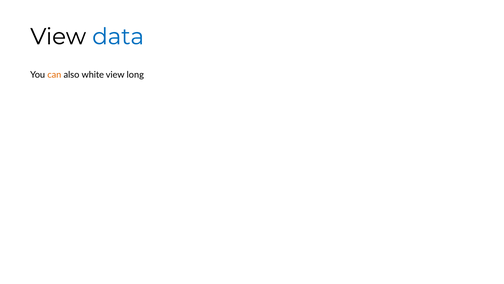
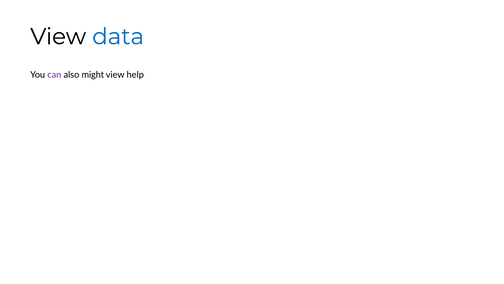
can colour: orange -> purple (54, 75)
white: white -> might (93, 75)
long: long -> help (135, 75)
